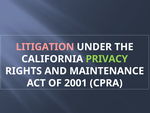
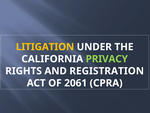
LITIGATION colour: pink -> yellow (45, 47)
MAINTENANCE: MAINTENANCE -> REGISTRATION (107, 71)
2001: 2001 -> 2061 (76, 83)
